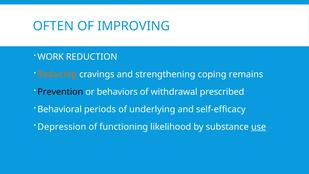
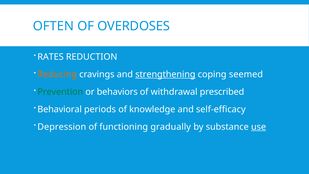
IMPROVING: IMPROVING -> OVERDOSES (134, 26)
WORK: WORK -> RATES (51, 57)
strengthening underline: none -> present (165, 74)
remains: remains -> seemed (246, 74)
Prevention colour: black -> green (60, 92)
underlying: underlying -> knowledge (152, 109)
likelihood: likelihood -> gradually (171, 127)
